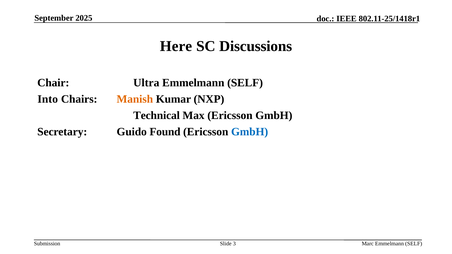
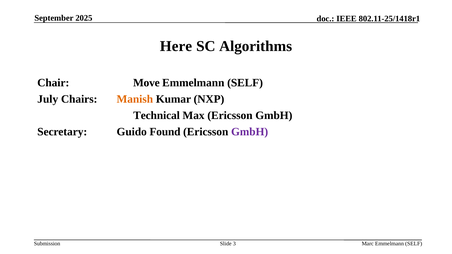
Discussions: Discussions -> Algorithms (256, 46)
Ultra: Ultra -> Move (146, 83)
Into: Into -> July (48, 99)
GmbH colour: blue -> purple (250, 132)
